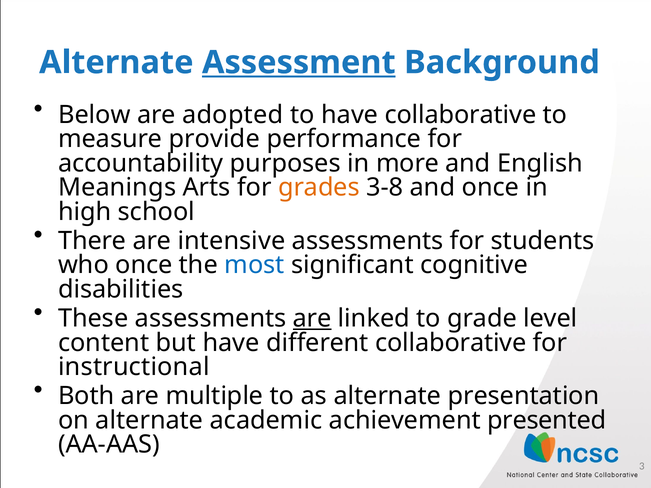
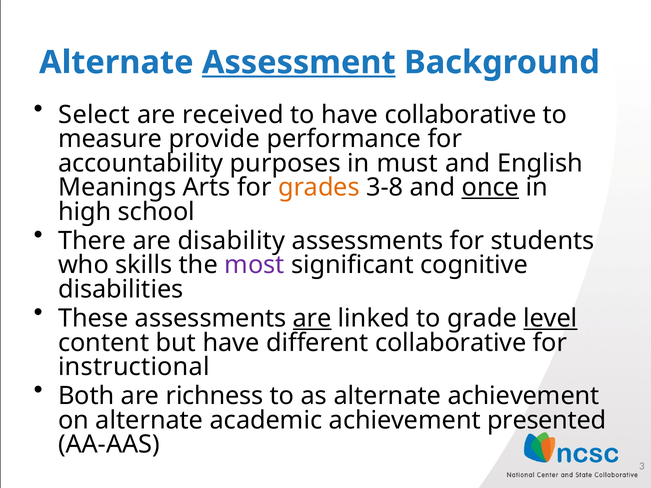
Below: Below -> Select (94, 115)
adopted: adopted -> received (233, 115)
more: more -> must (407, 163)
once underline: none -> present (490, 188)
intensive: intensive -> disability (231, 241)
who once: once -> skills (144, 265)
most colour: blue -> purple (255, 265)
level underline: none -> present (550, 319)
multiple: multiple -> richness (215, 396)
alternate presentation: presentation -> achievement (524, 396)
